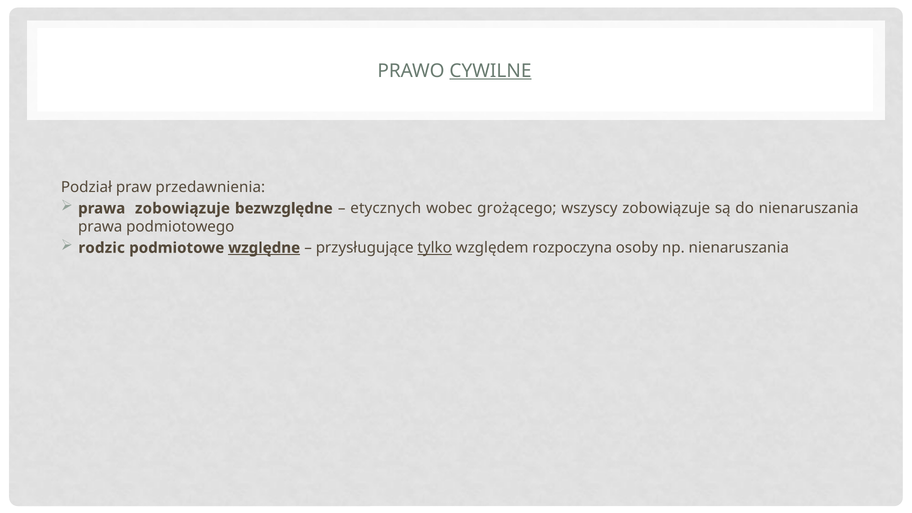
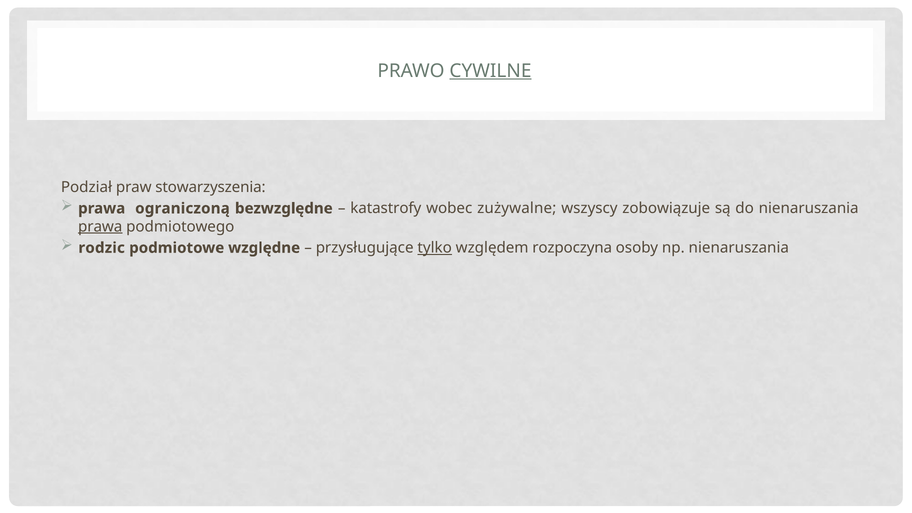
przedawnienia: przedawnienia -> stowarzyszenia (210, 187)
prawa zobowiązuje: zobowiązuje -> ograniczoną (182, 208)
etycznych: etycznych -> katastrofy (386, 208)
grożącego: grożącego -> zużywalne (517, 208)
prawa underline: none -> present (100, 227)
względne underline: present -> none (264, 248)
